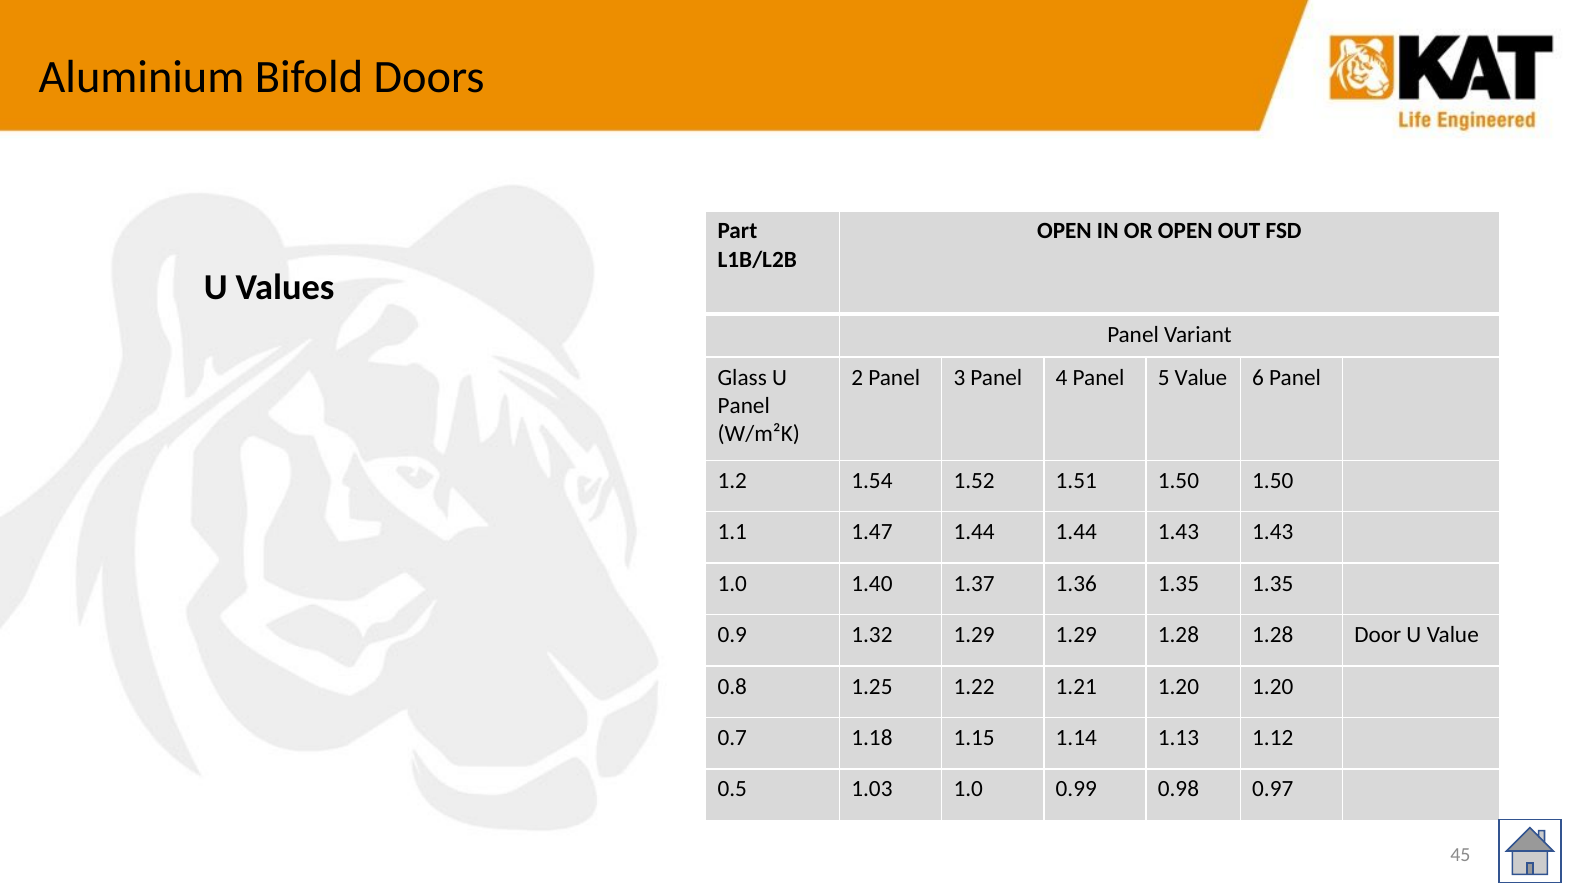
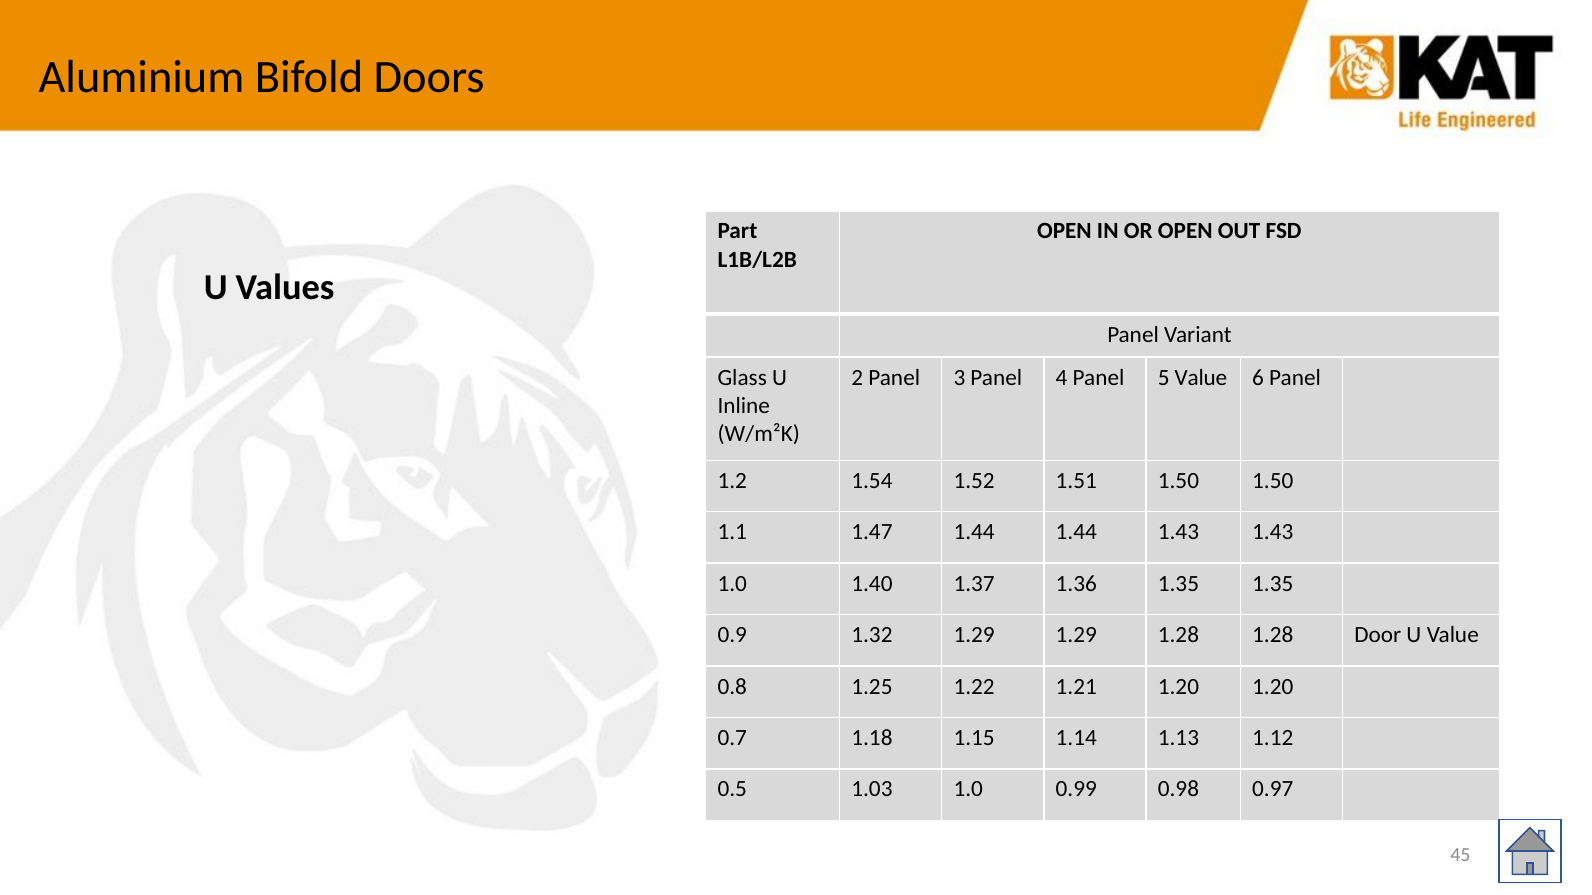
Panel: Panel -> Inline (744, 406)
